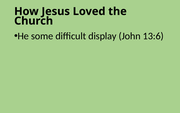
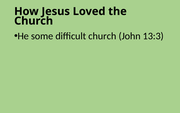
difficult display: display -> church (102, 36)
13:6: 13:6 -> 13:3 (153, 36)
